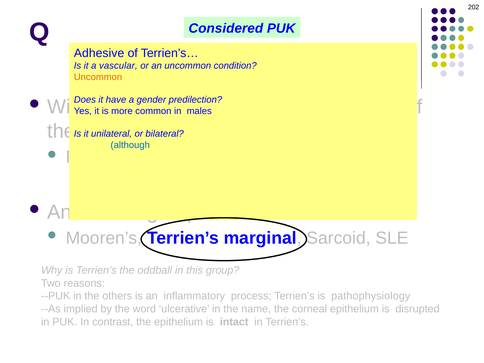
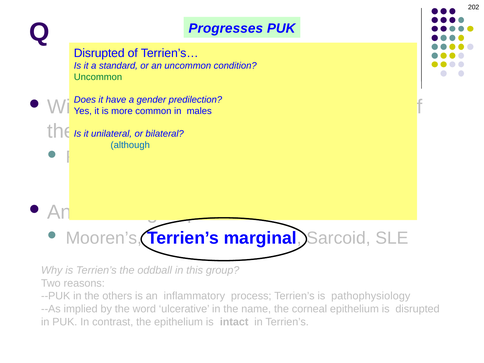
Considered: Considered -> Progresses (226, 28)
Adhesive: Adhesive -> Disrupted (99, 53)
vascular: vascular -> standard (118, 66)
Uncommon colour: orange -> green (98, 77)
